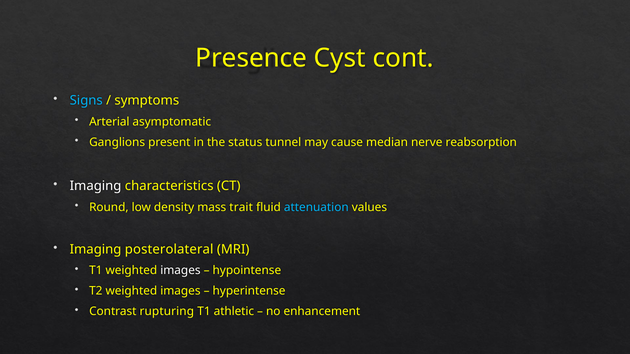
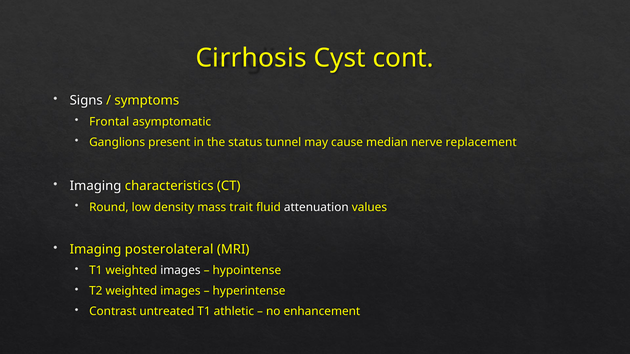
Presence: Presence -> Cirrhosis (251, 58)
Signs colour: light blue -> white (86, 101)
Arterial: Arterial -> Frontal (109, 122)
reabsorption: reabsorption -> replacement (481, 142)
attenuation colour: light blue -> white (316, 208)
rupturing: rupturing -> untreated (167, 312)
